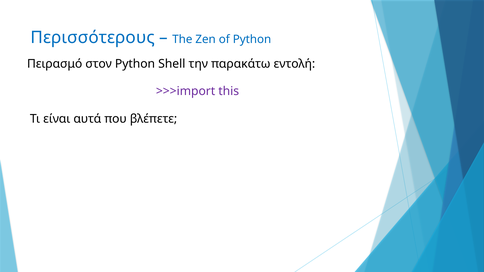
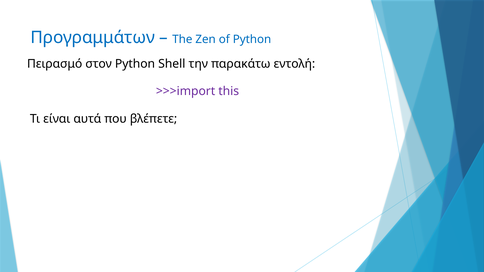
Περισσότερους: Περισσότερους -> Προγραμμάτων (93, 37)
